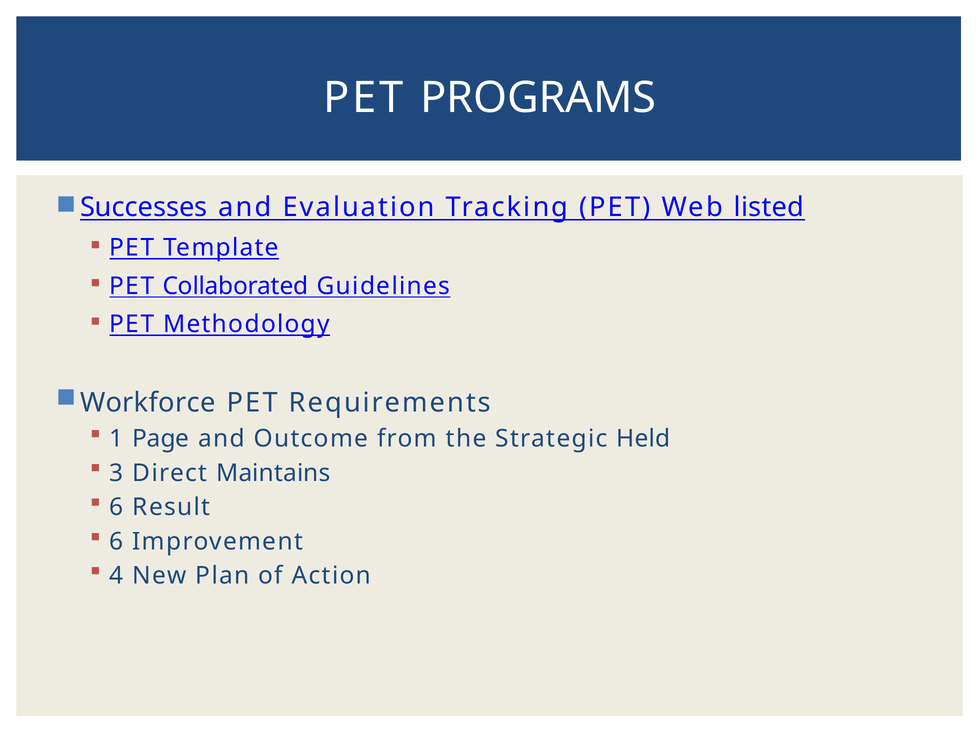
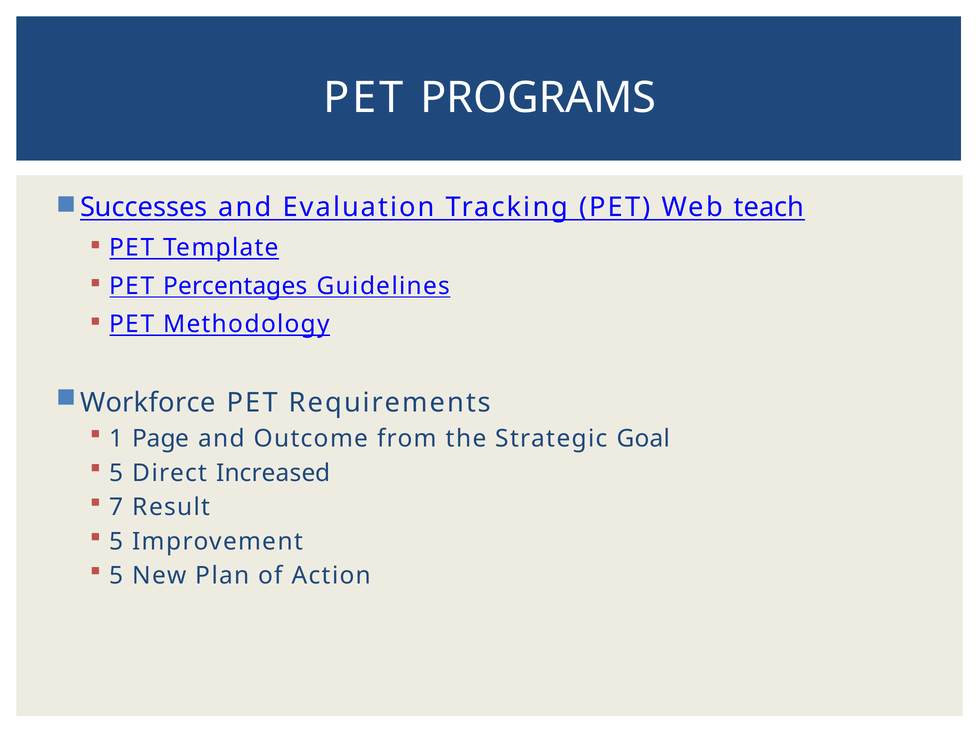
listed: listed -> teach (769, 207)
Collaborated: Collaborated -> Percentages (235, 286)
Held: Held -> Goal (643, 439)
3: 3 -> 5 (116, 473)
Maintains: Maintains -> Increased (273, 473)
6: 6 -> 7 (116, 507)
6: 6 -> 5 (116, 542)
4: 4 -> 5 (116, 576)
